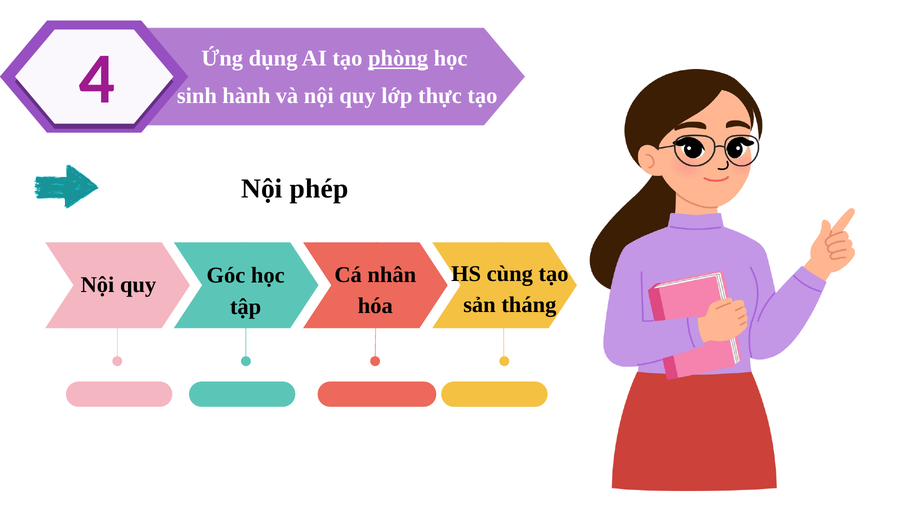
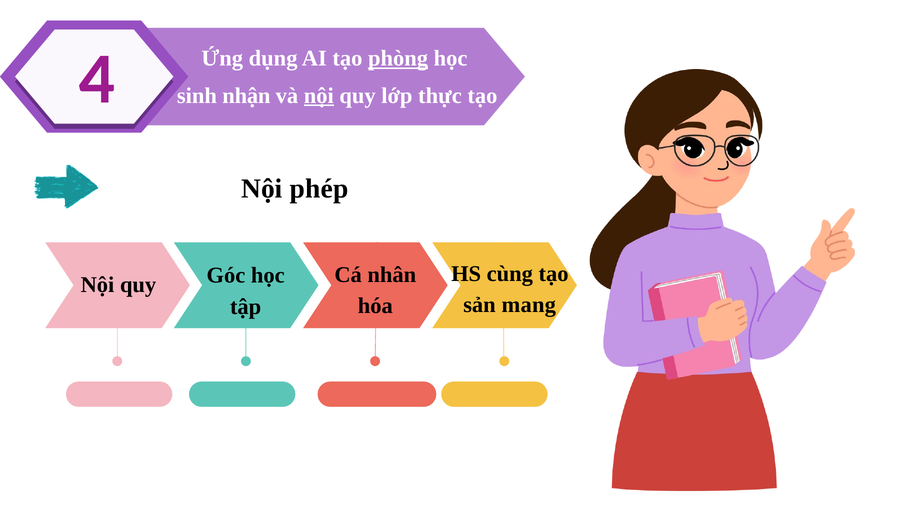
hành: hành -> nhận (246, 96)
nội underline: none -> present (319, 96)
tháng: tháng -> mang (529, 305)
